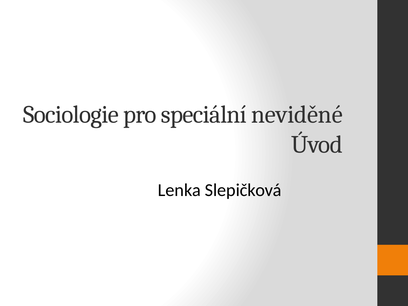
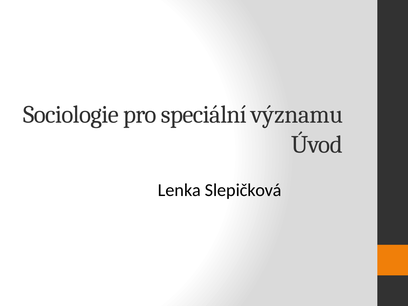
neviděné: neviděné -> významu (297, 115)
